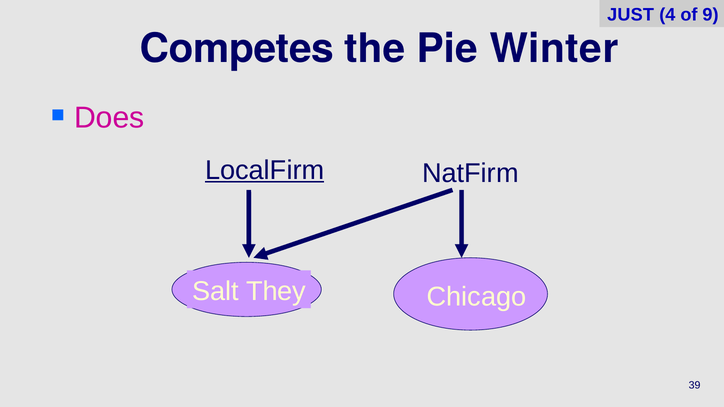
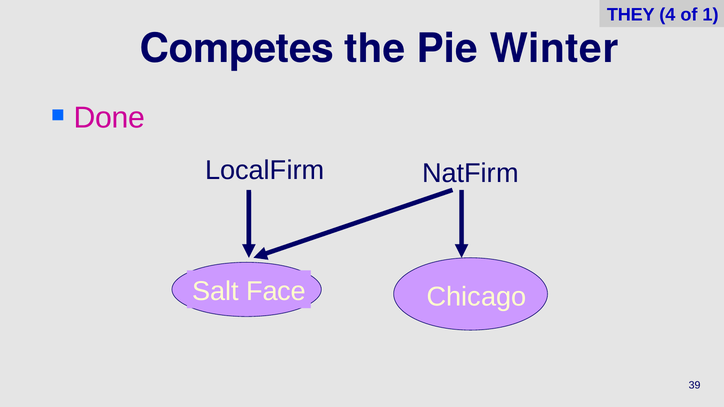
JUST: JUST -> THEY (631, 15)
9: 9 -> 1 (711, 15)
Does: Does -> Done (109, 118)
LocalFirm underline: present -> none (265, 170)
They: They -> Face (276, 291)
